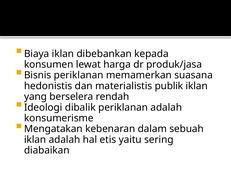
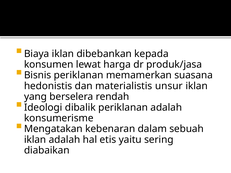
publik: publik -> unsur (169, 86)
